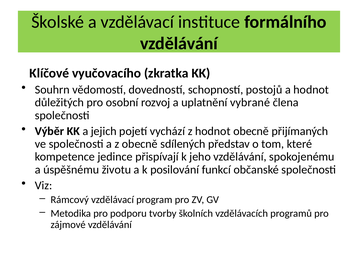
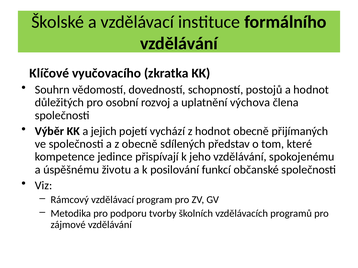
vybrané: vybrané -> výchova (250, 103)
